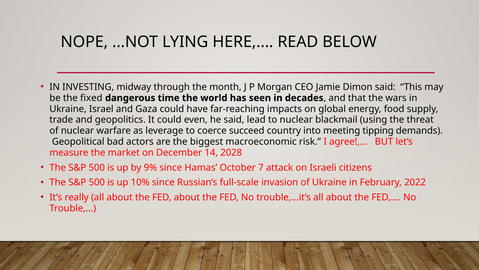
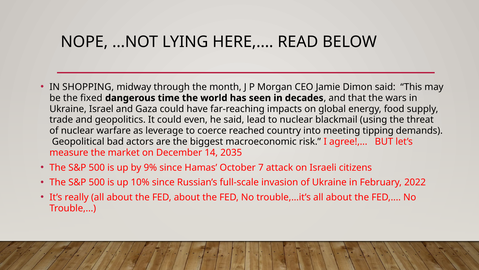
INVESTING: INVESTING -> SHOPPING (88, 87)
succeed: succeed -> reached (247, 130)
2028: 2028 -> 2035 (231, 152)
